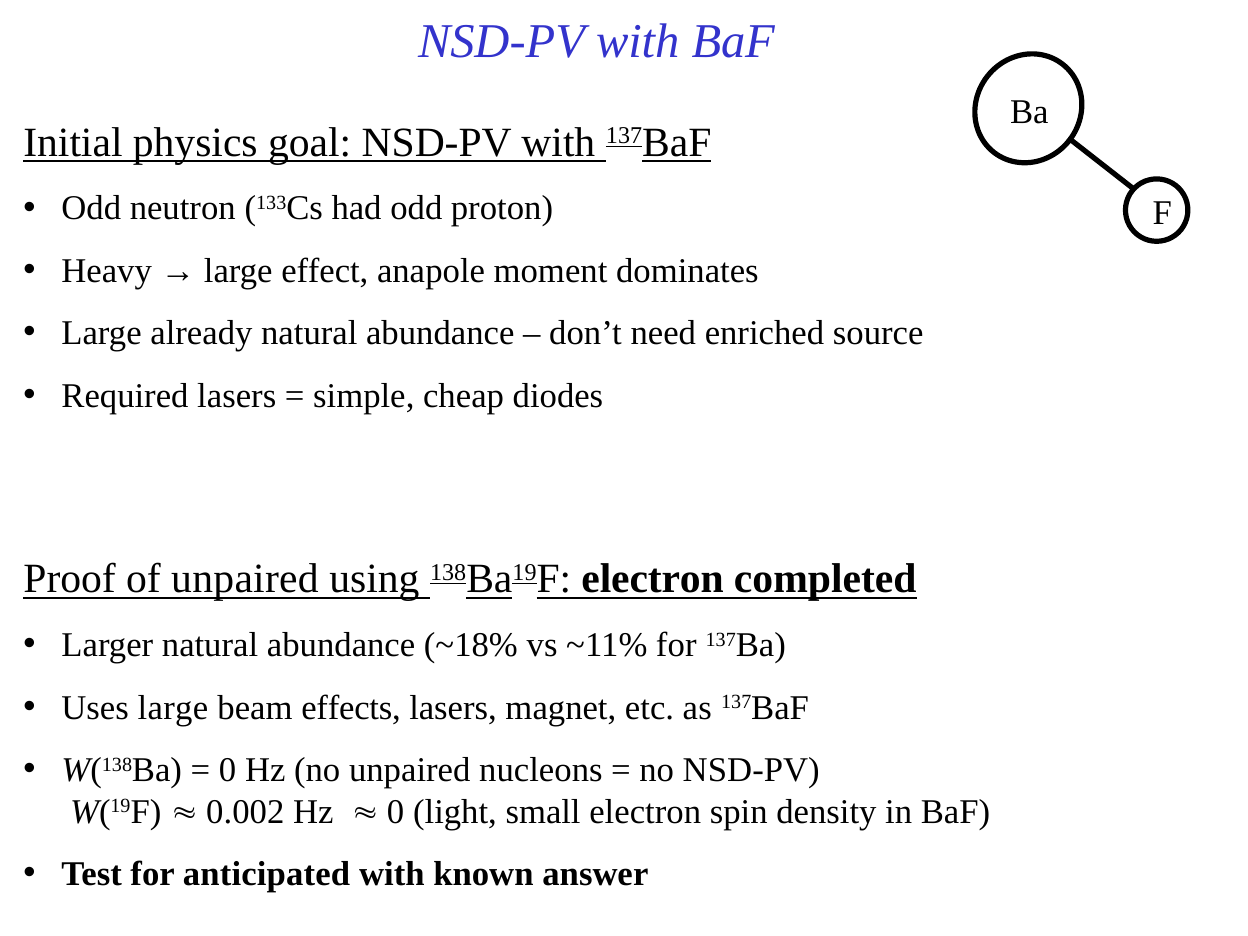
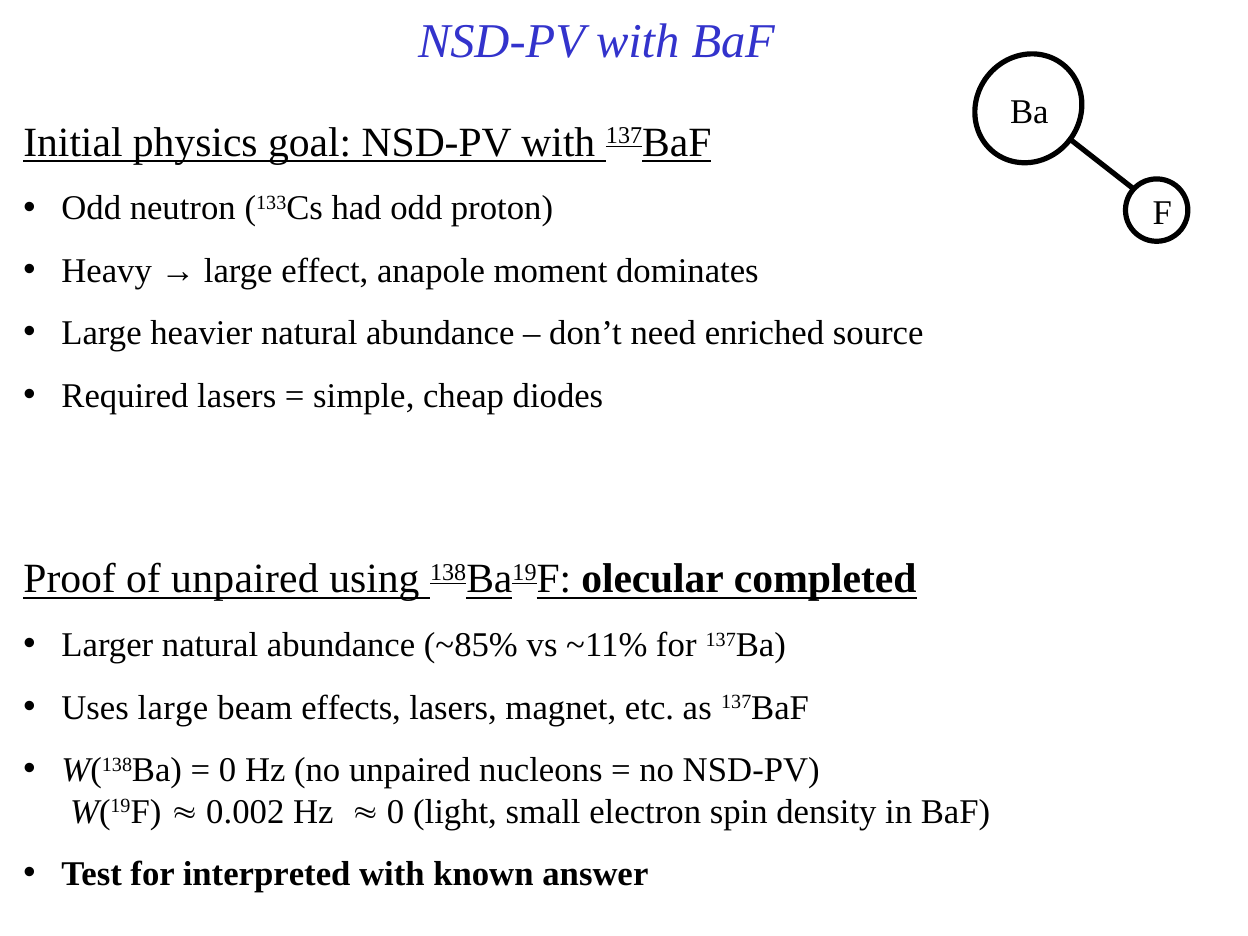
already: already -> heavier (201, 333)
138Ba19F electron: electron -> olecular (653, 579)
~18%: ~18% -> ~85% (471, 645)
anticipated: anticipated -> interpreted (267, 874)
